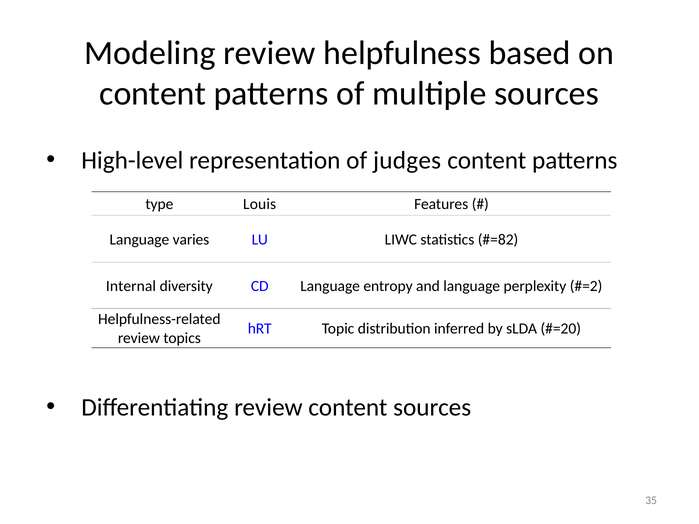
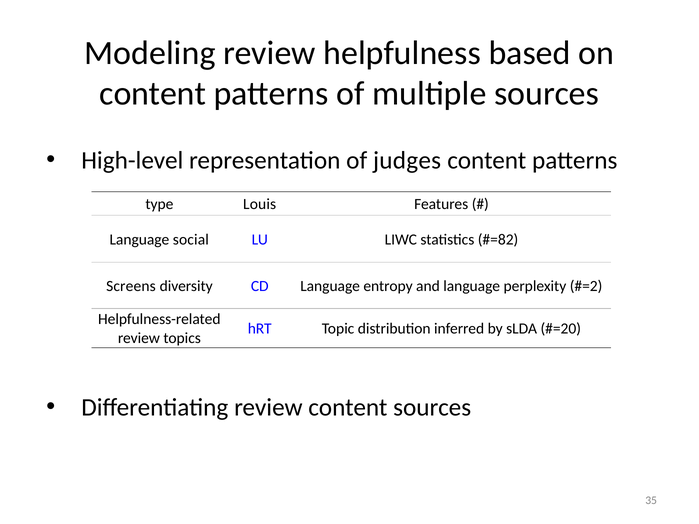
varies: varies -> social (191, 240)
Internal: Internal -> Screens (131, 286)
